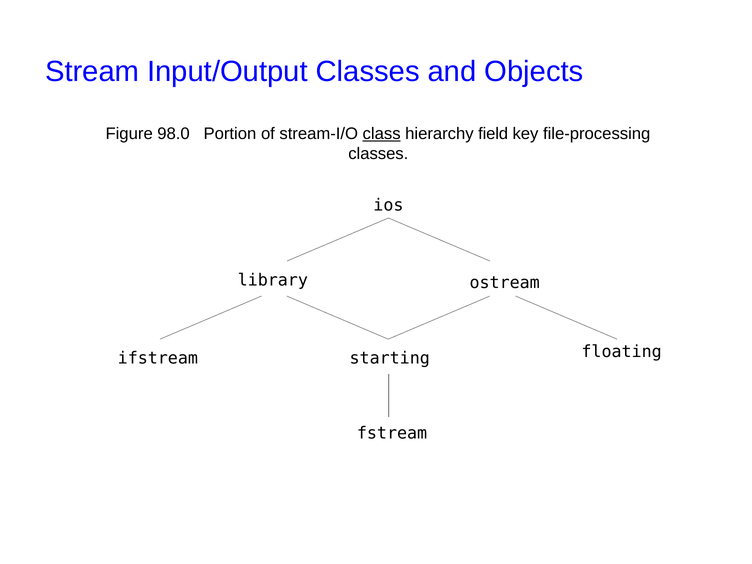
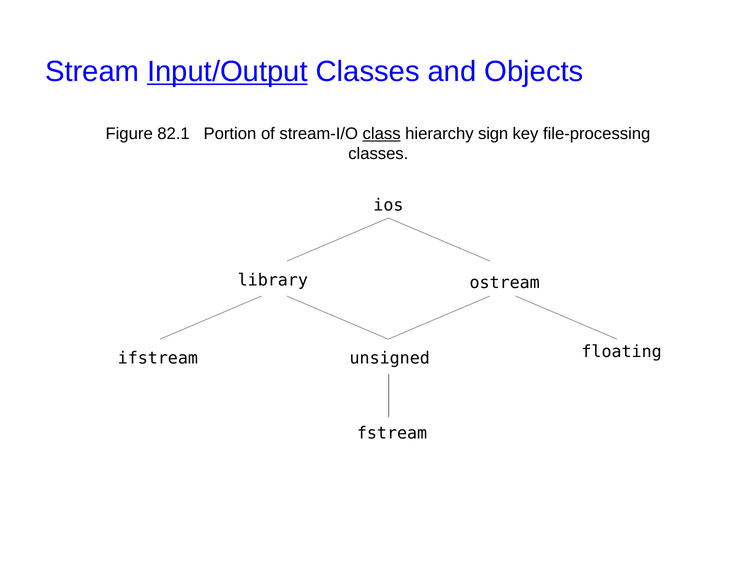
Input/Output underline: none -> present (227, 72)
98.0: 98.0 -> 82.1 (174, 134)
field: field -> sign (493, 134)
starting: starting -> unsigned (390, 358)
